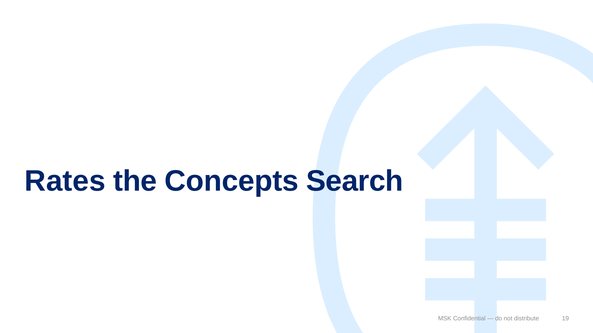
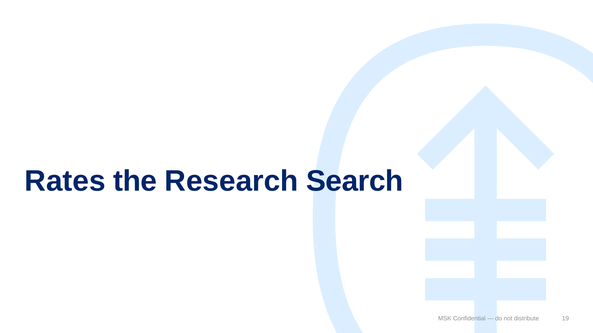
Concepts: Concepts -> Research (232, 181)
